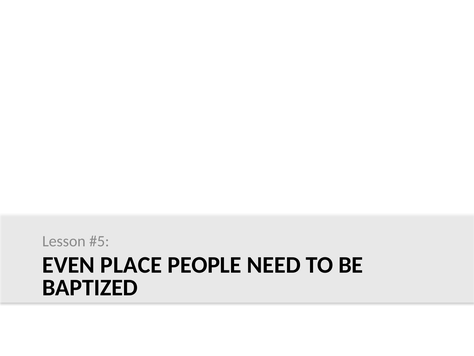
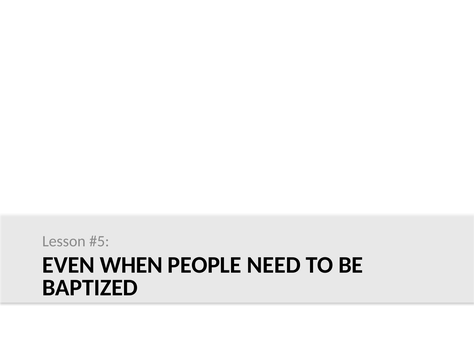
PLACE: PLACE -> WHEN (131, 265)
